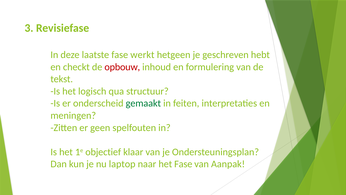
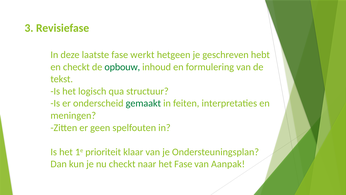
opbouw colour: red -> green (122, 67)
objectief: objectief -> prioriteit (103, 152)
nu laptop: laptop -> checkt (122, 164)
